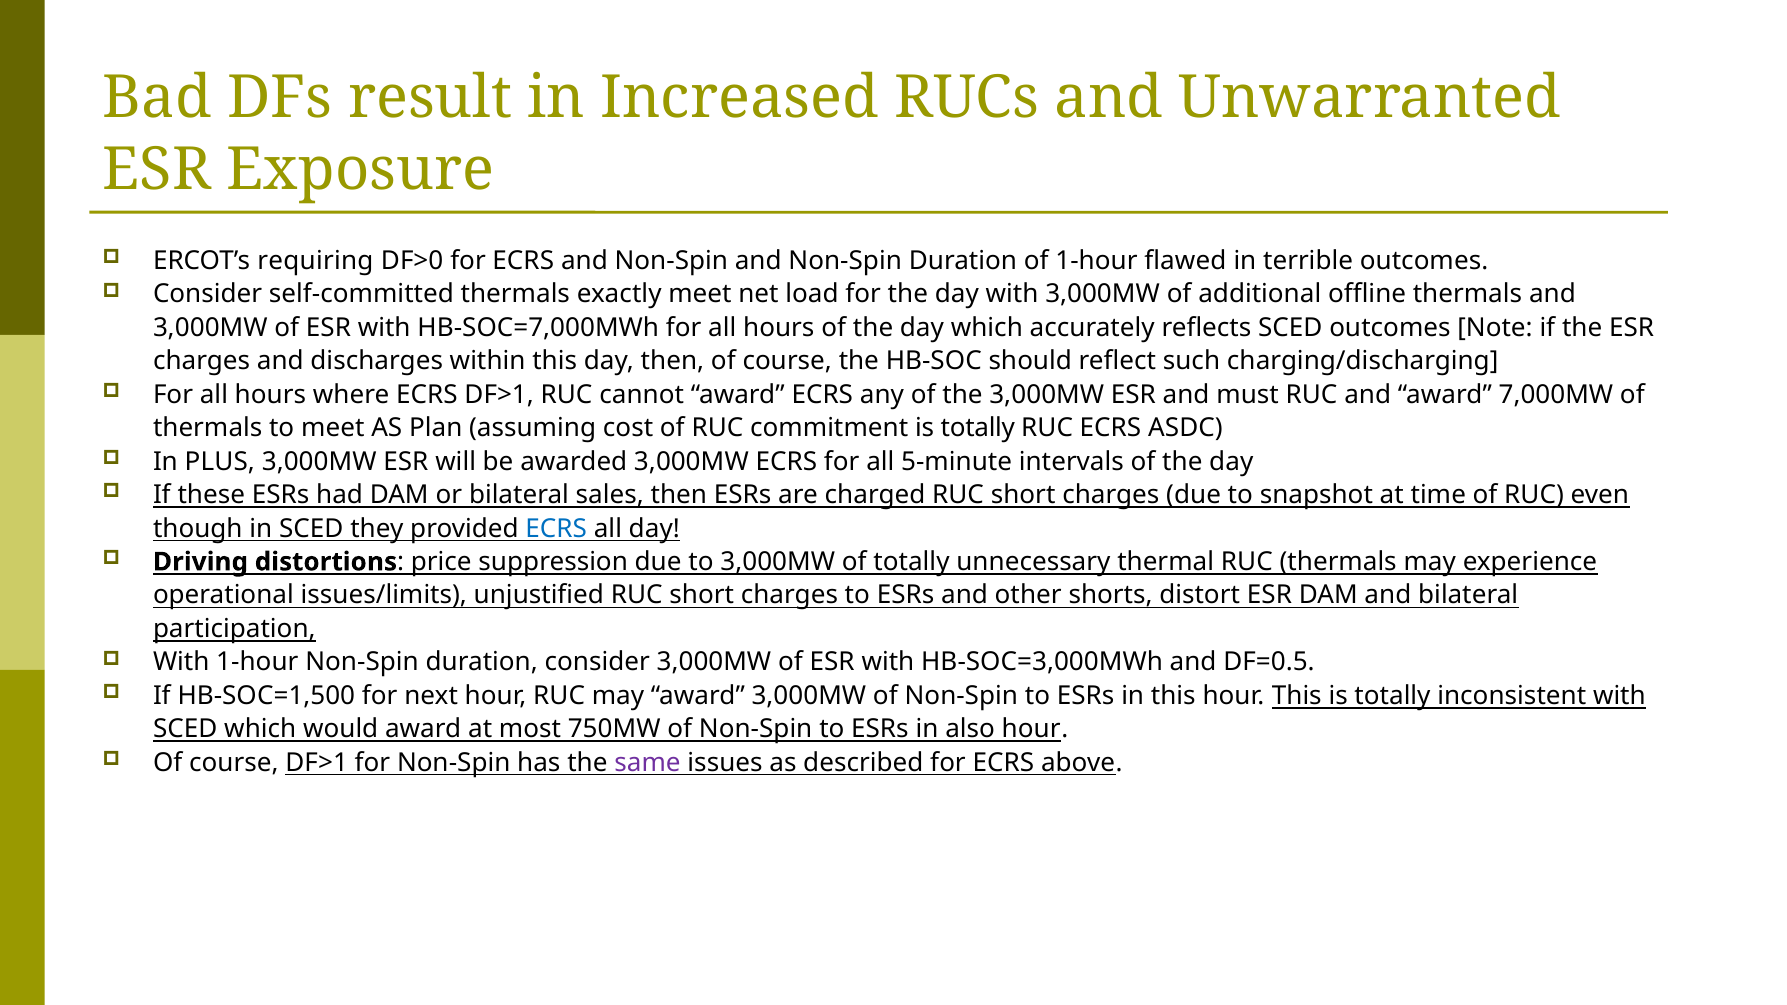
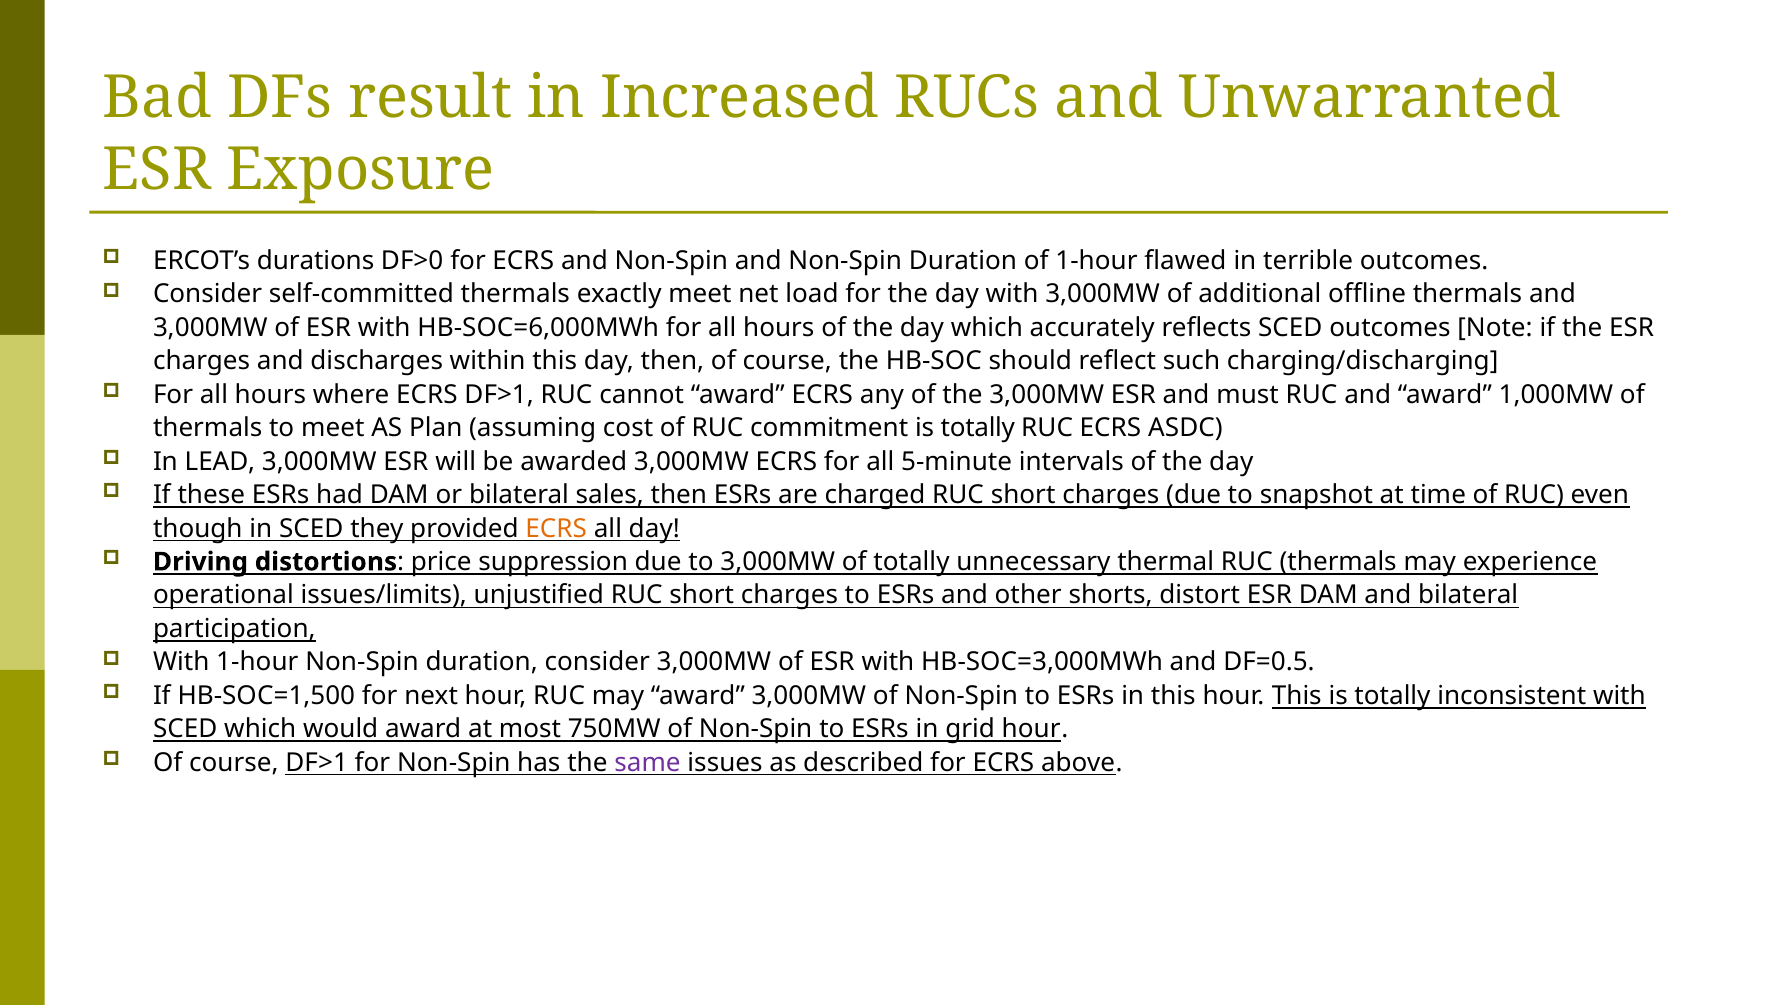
requiring: requiring -> durations (316, 261)
HB-SOC=7,000MWh: HB-SOC=7,000MWh -> HB-SOC=6,000MWh (538, 328)
7,000MW: 7,000MW -> 1,000MW (1556, 395)
PLUS: PLUS -> LEAD (220, 462)
ECRS colour: blue -> orange (556, 528)
also: also -> grid (970, 729)
